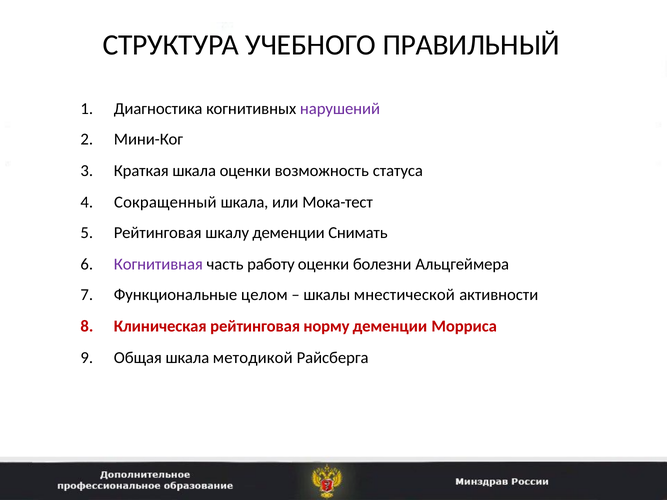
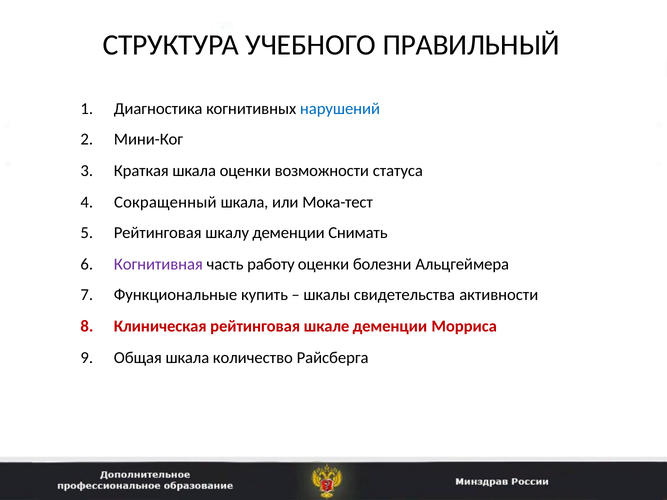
нарушений colour: purple -> blue (340, 109)
возможность: возможность -> возможности (322, 171)
целом: целом -> купить (265, 295)
мнестической: мнестической -> свидетельства (404, 295)
норму: норму -> шкале (327, 326)
методикой: методикой -> количество (253, 358)
